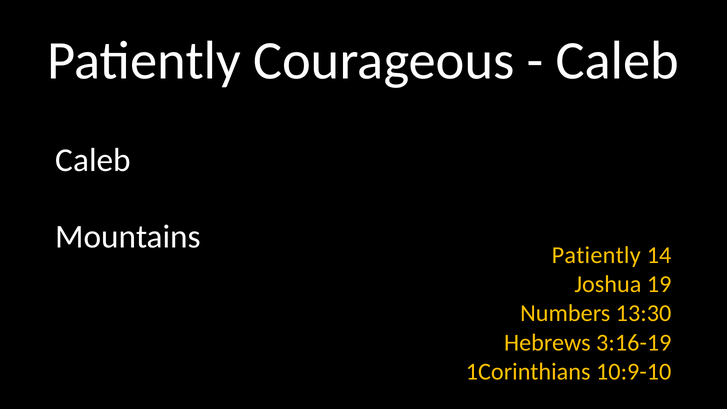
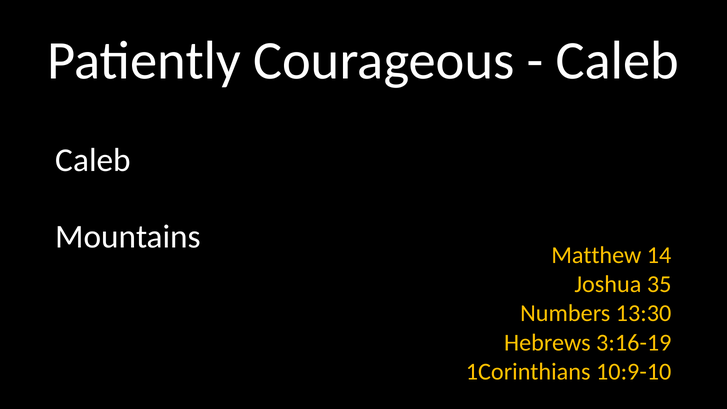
Patiently: Patiently -> Matthew (596, 255)
19: 19 -> 35 (659, 284)
